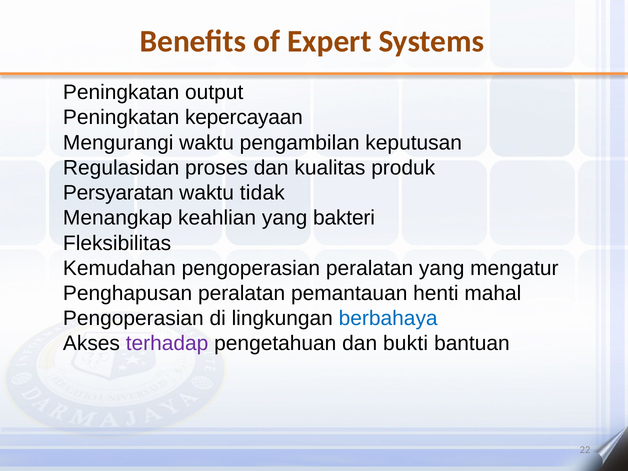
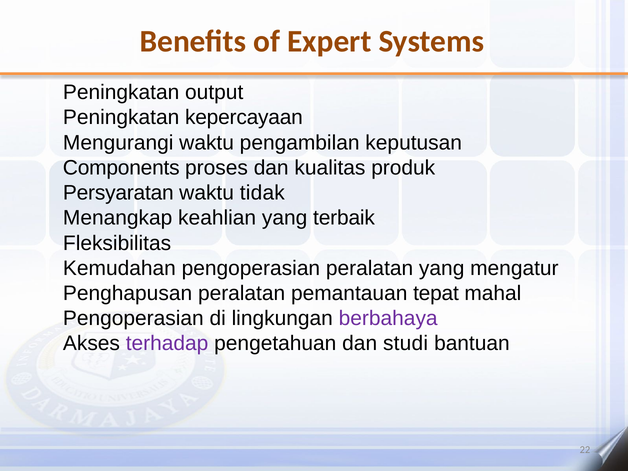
Regulasidan: Regulasidan -> Components (121, 168)
bakteri: bakteri -> terbaik (344, 218)
henti: henti -> tepat (436, 293)
berbahaya colour: blue -> purple (388, 318)
bukti: bukti -> studi (406, 344)
